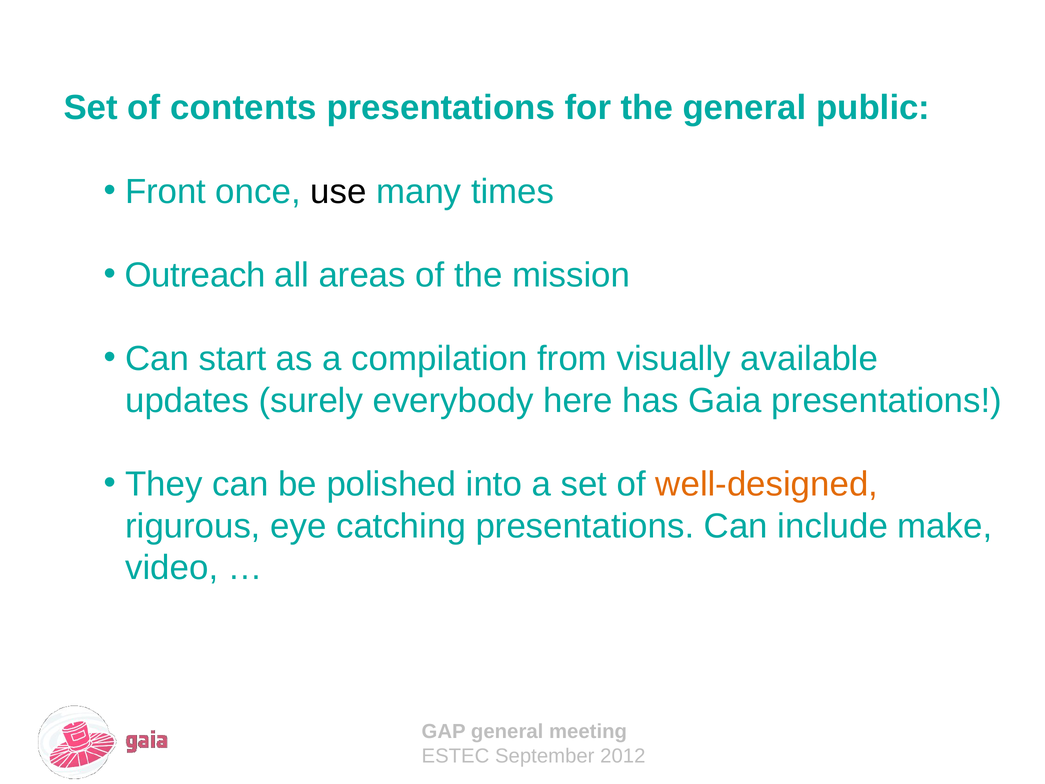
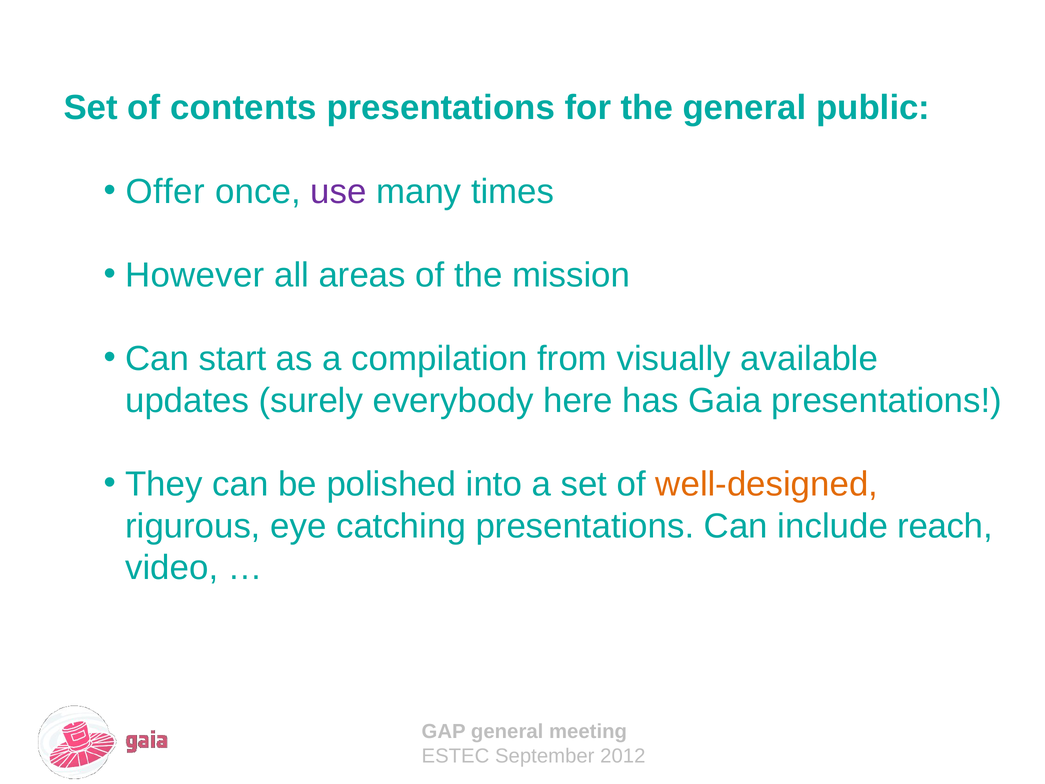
Front: Front -> Offer (165, 192)
use colour: black -> purple (338, 192)
Outreach: Outreach -> However (195, 275)
make: make -> reach (945, 526)
